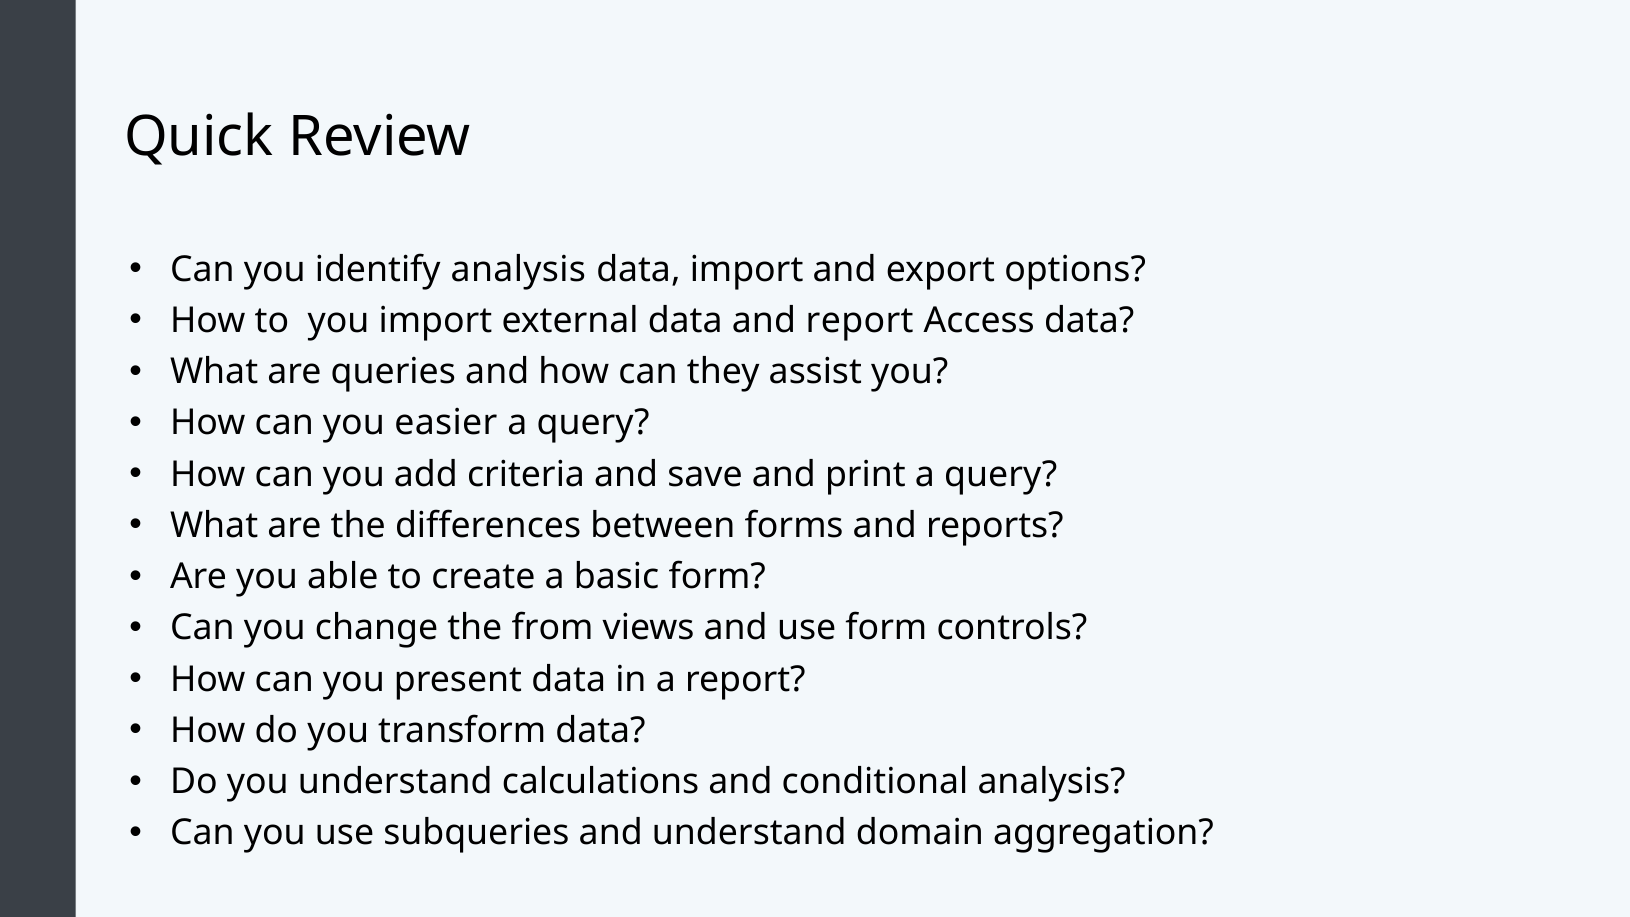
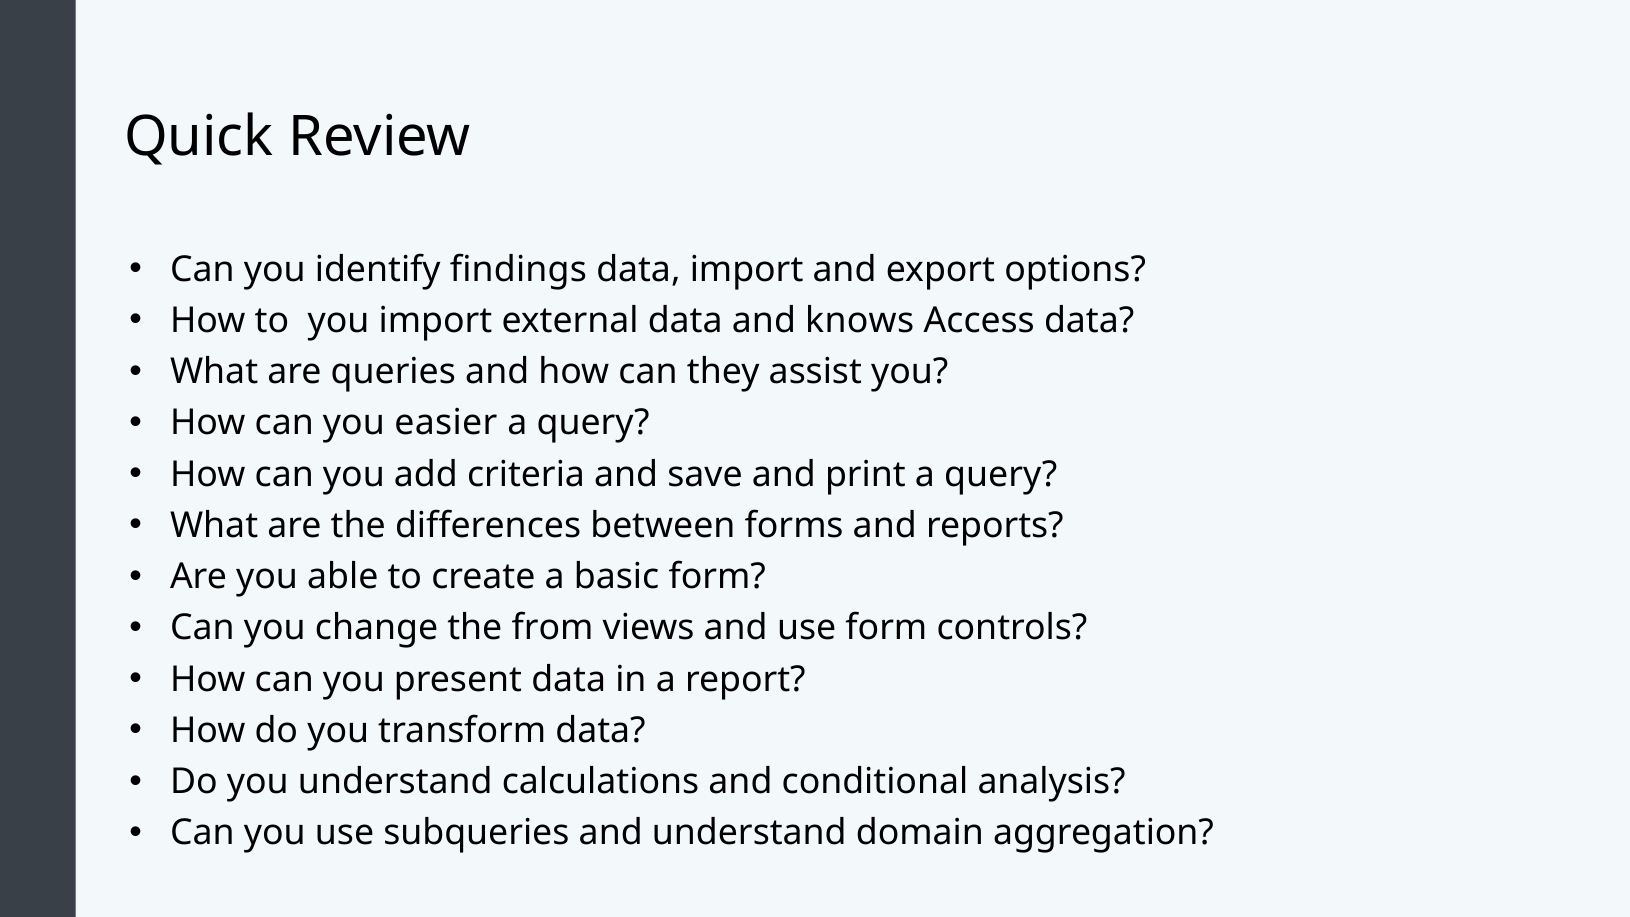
identify analysis: analysis -> findings (518, 269)
and report: report -> knows (860, 320)
